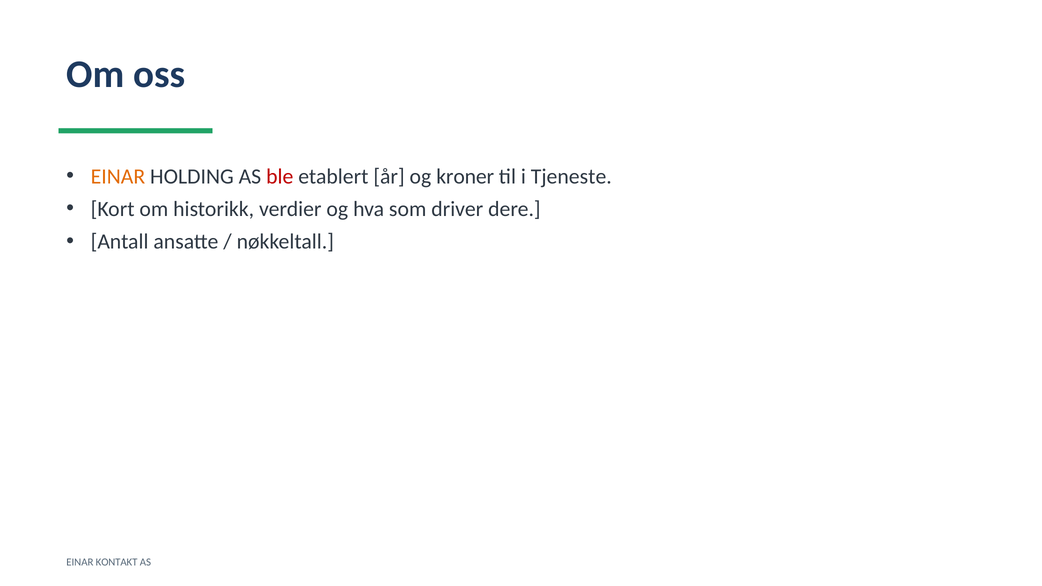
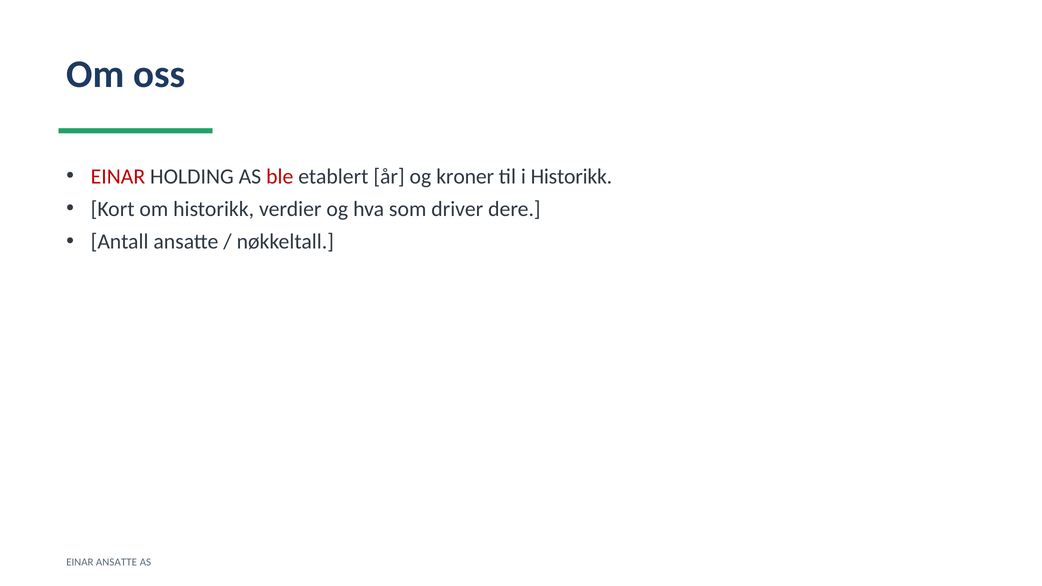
EINAR colour: orange -> red (118, 176)
i Tjeneste: Tjeneste -> Historikk (571, 176)
EINAR KONTAKT: KONTAKT -> ANSATTE (116, 562)
